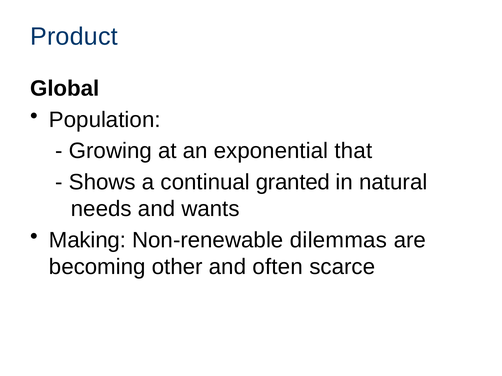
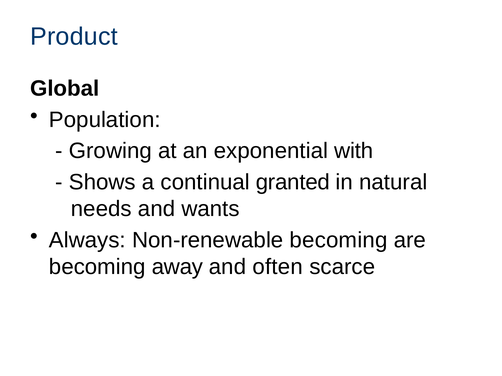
that: that -> with (354, 151)
Making: Making -> Always (87, 240)
Non-renewable dilemmas: dilemmas -> becoming (339, 240)
other: other -> away (177, 267)
